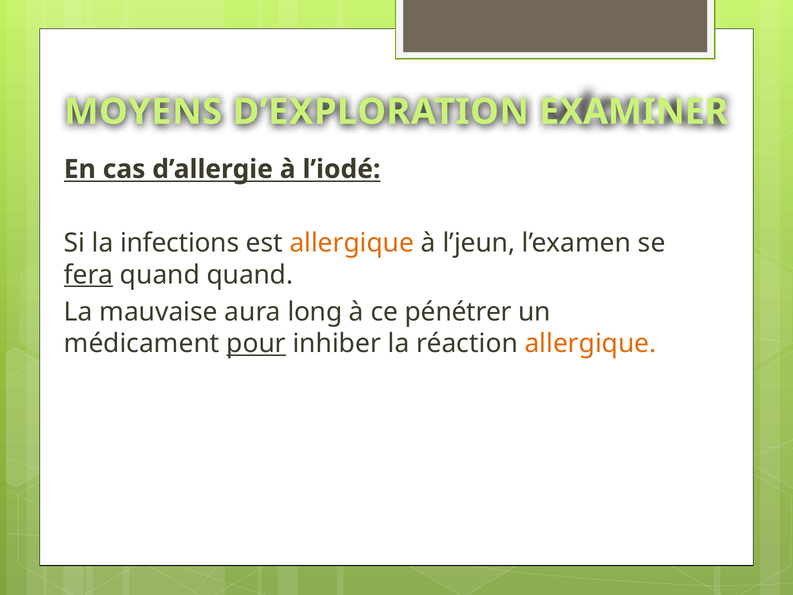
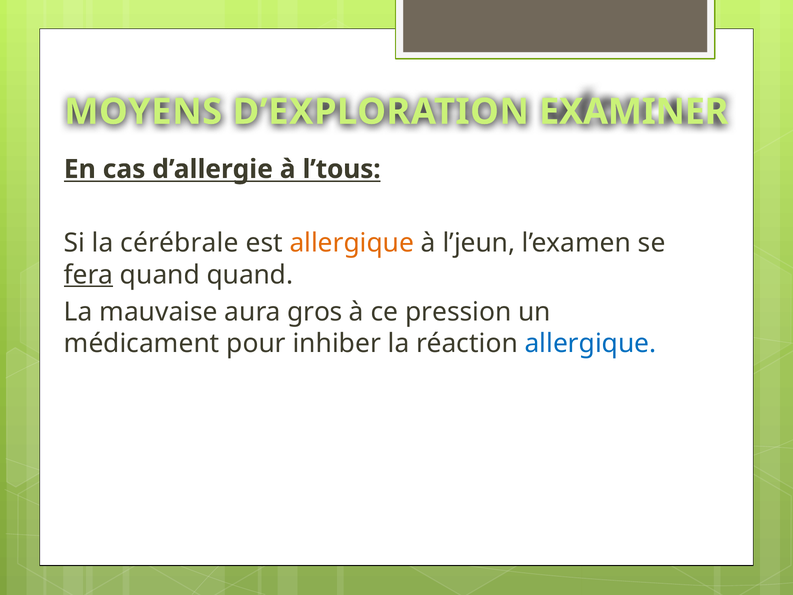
l’iodé: l’iodé -> l’tous (342, 169)
infections: infections -> cérébrale (180, 243)
long: long -> gros (315, 312)
pénétrer: pénétrer -> pression (458, 312)
pour underline: present -> none (256, 344)
allergique colour: orange -> blue (591, 344)
